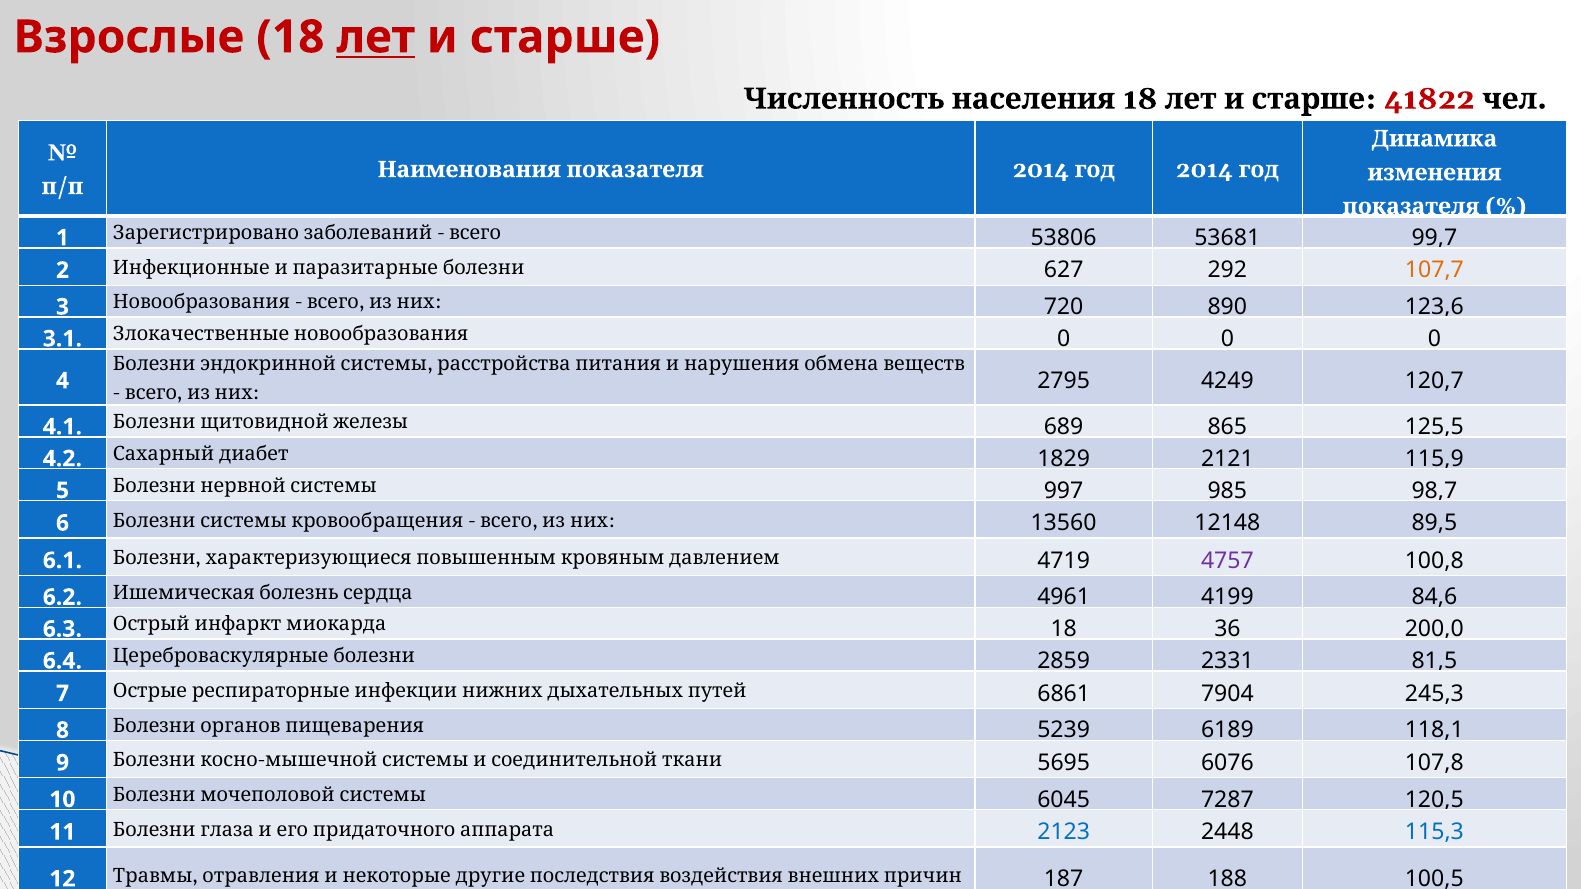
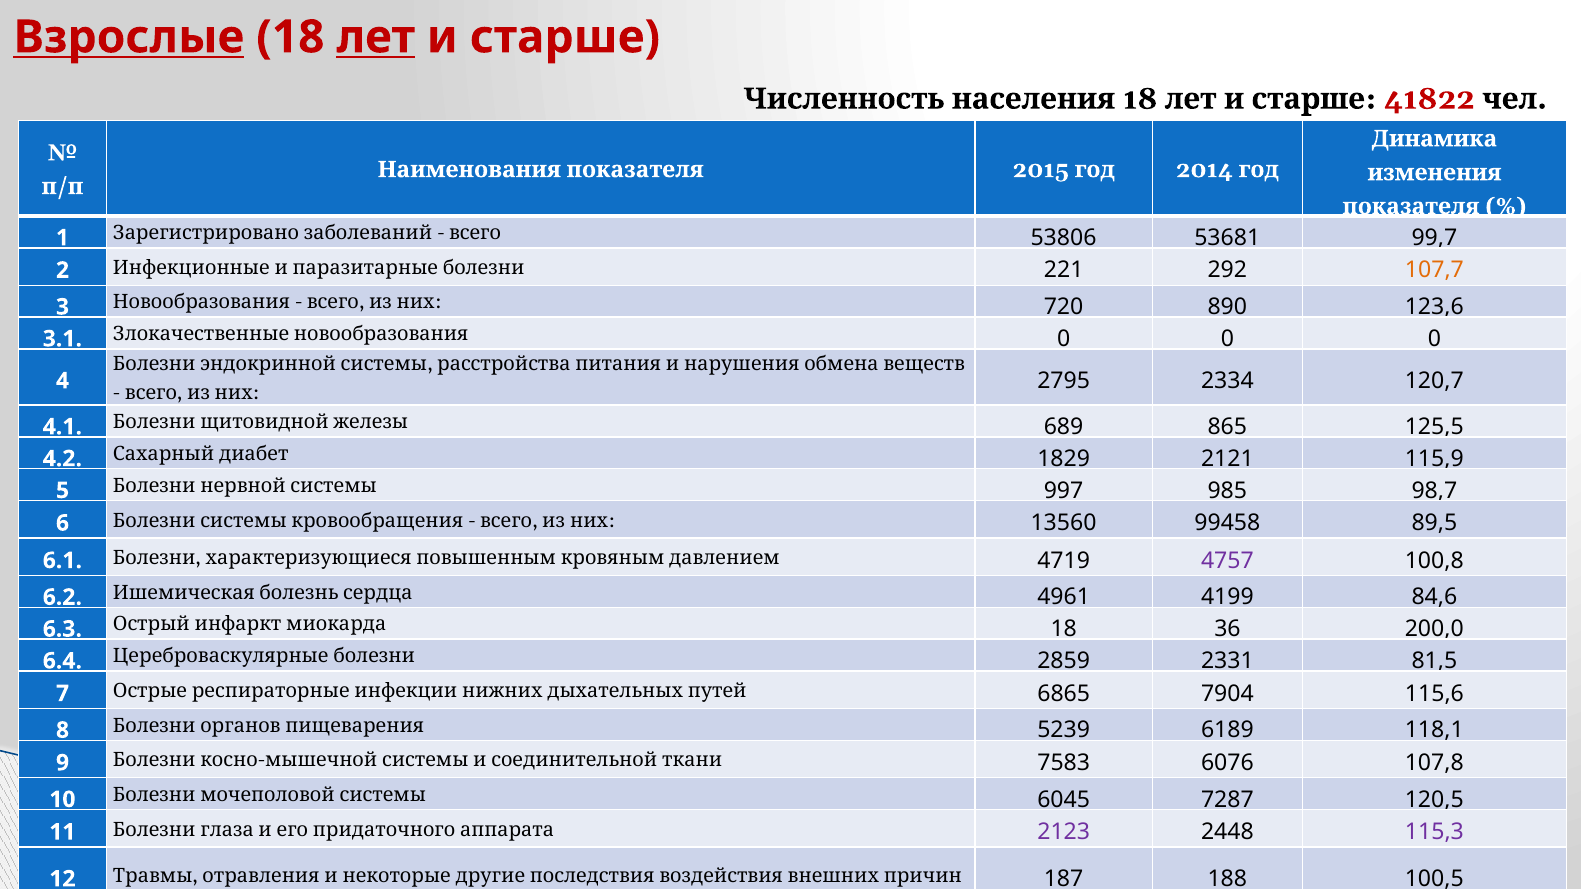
Взрослые underline: none -> present (129, 37)
2014: 2014 -> 2015 (1041, 170)
627: 627 -> 221 (1064, 270)
4249: 4249 -> 2334 (1227, 381)
12148: 12148 -> 99458 (1227, 523)
6861: 6861 -> 6865 (1064, 694)
245,3: 245,3 -> 115,6 (1434, 694)
5695: 5695 -> 7583 (1064, 763)
2123 colour: blue -> purple (1064, 832)
115,3 colour: blue -> purple (1434, 832)
